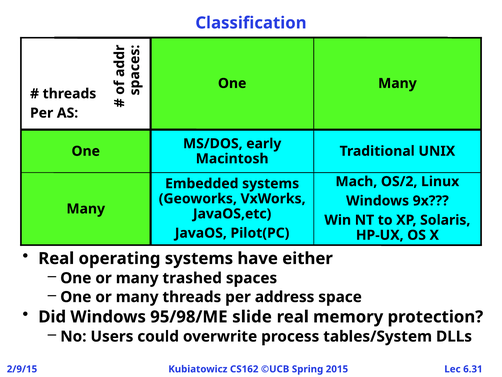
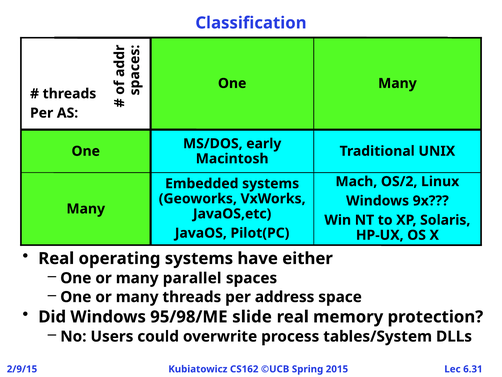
trashed: trashed -> parallel (192, 278)
